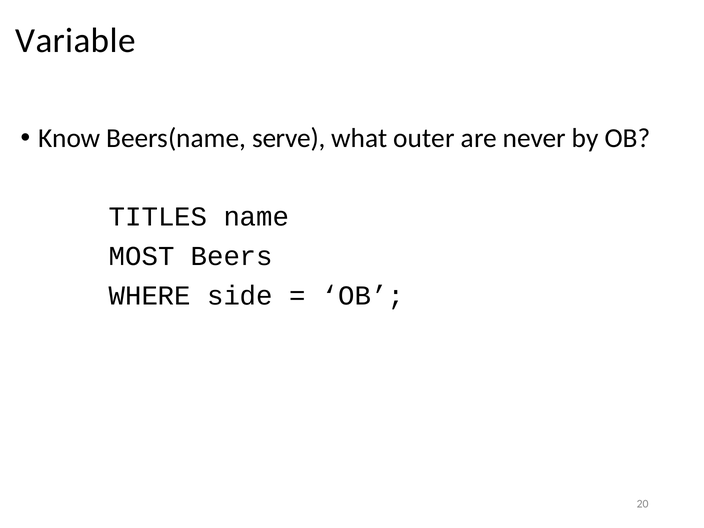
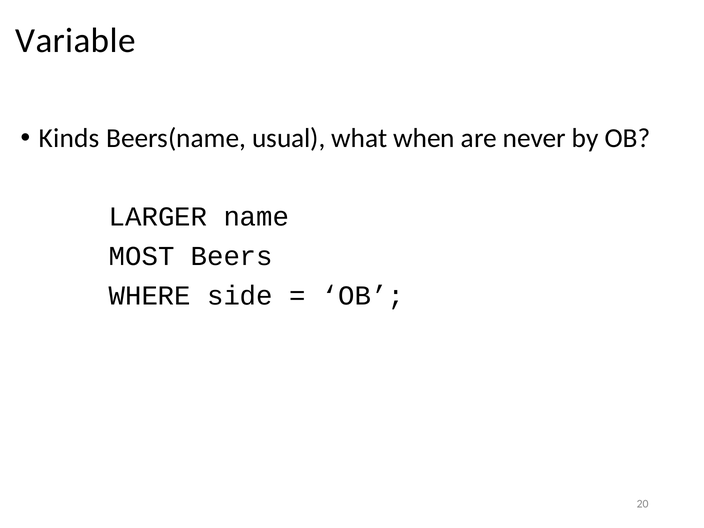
Know: Know -> Kinds (69, 138)
serve: serve -> usual (289, 138)
outer: outer -> when (424, 138)
TITLES: TITLES -> LARGER (158, 217)
